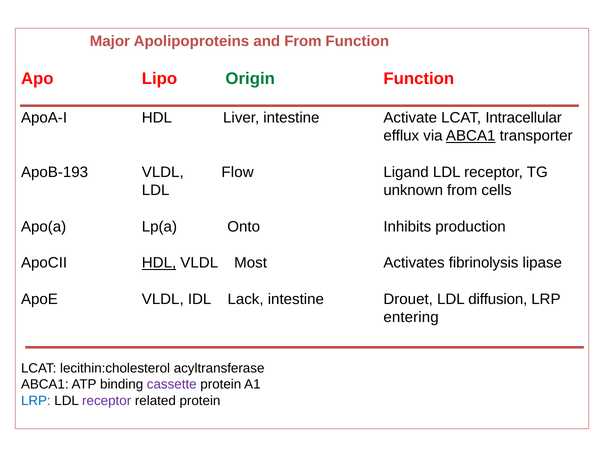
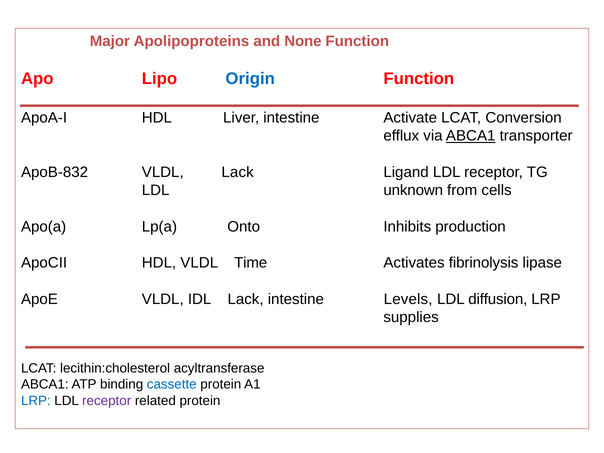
and From: From -> None (303, 41)
Origin colour: green -> blue (250, 79)
Intracellular: Intracellular -> Conversion (524, 118)
ApoB-193: ApoB-193 -> ApoB-832 (55, 172)
VLDL Flow: Flow -> Lack (238, 172)
HDL underline: present -> none (159, 263)
Most: Most -> Time (251, 263)
Drouet: Drouet -> Levels (408, 299)
entering: entering -> supplies (411, 317)
cassette colour: purple -> blue (172, 385)
